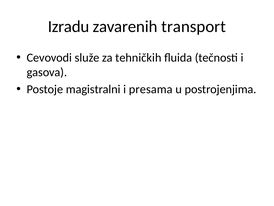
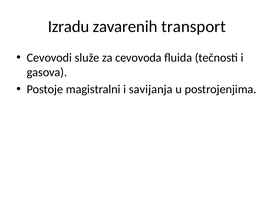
tehničkih: tehničkih -> cevovoda (138, 57)
presama: presama -> savijanja (151, 89)
